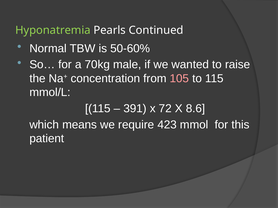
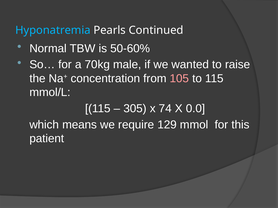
Hyponatremia colour: light green -> light blue (53, 30)
391: 391 -> 305 (135, 109)
72: 72 -> 74 (165, 109)
8.6: 8.6 -> 0.0 (195, 109)
423: 423 -> 129 (167, 125)
